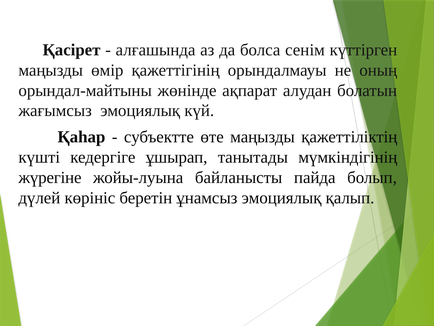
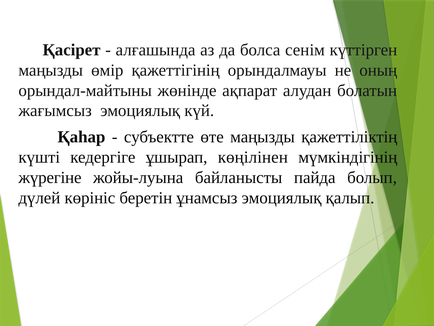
танытады: танытады -> көңiлiнен (253, 157)
